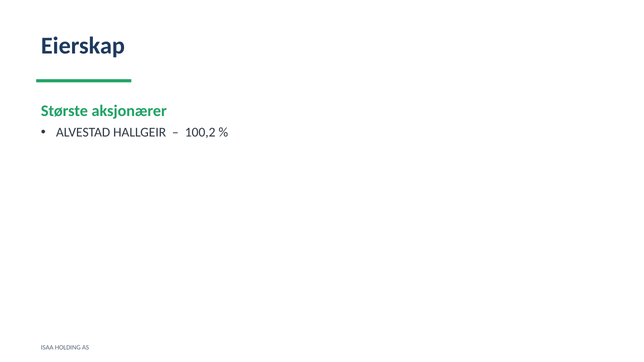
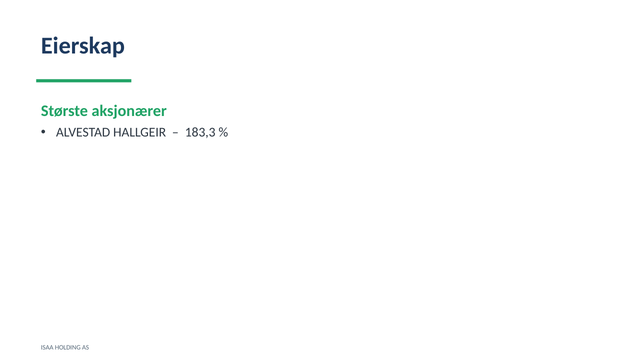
100,2: 100,2 -> 183,3 (200, 132)
